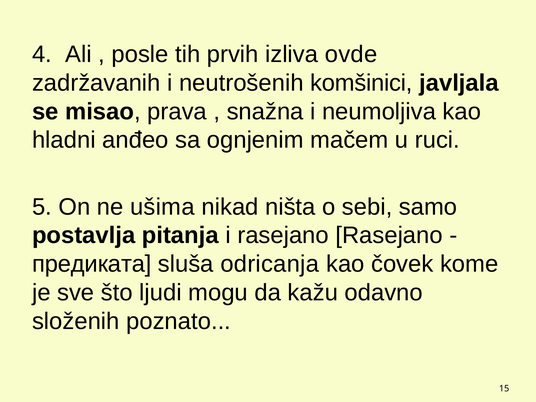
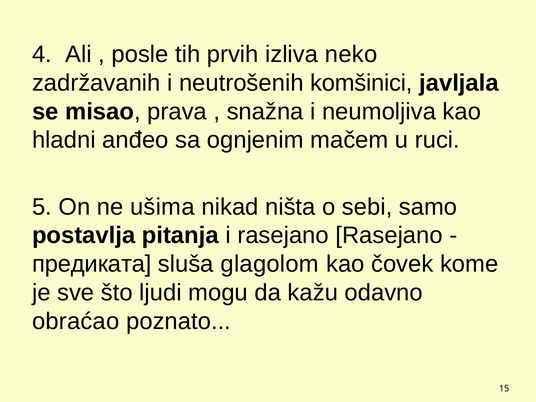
ovde: ovde -> neko (351, 54)
odricanja: odricanja -> glagolom (270, 264)
složenih: složenih -> obraćao (76, 321)
